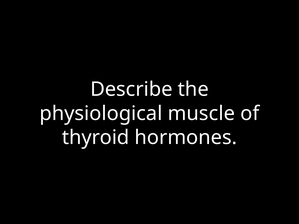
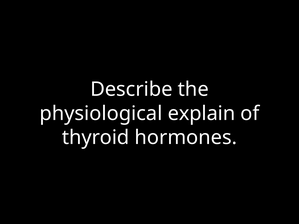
muscle: muscle -> explain (201, 114)
